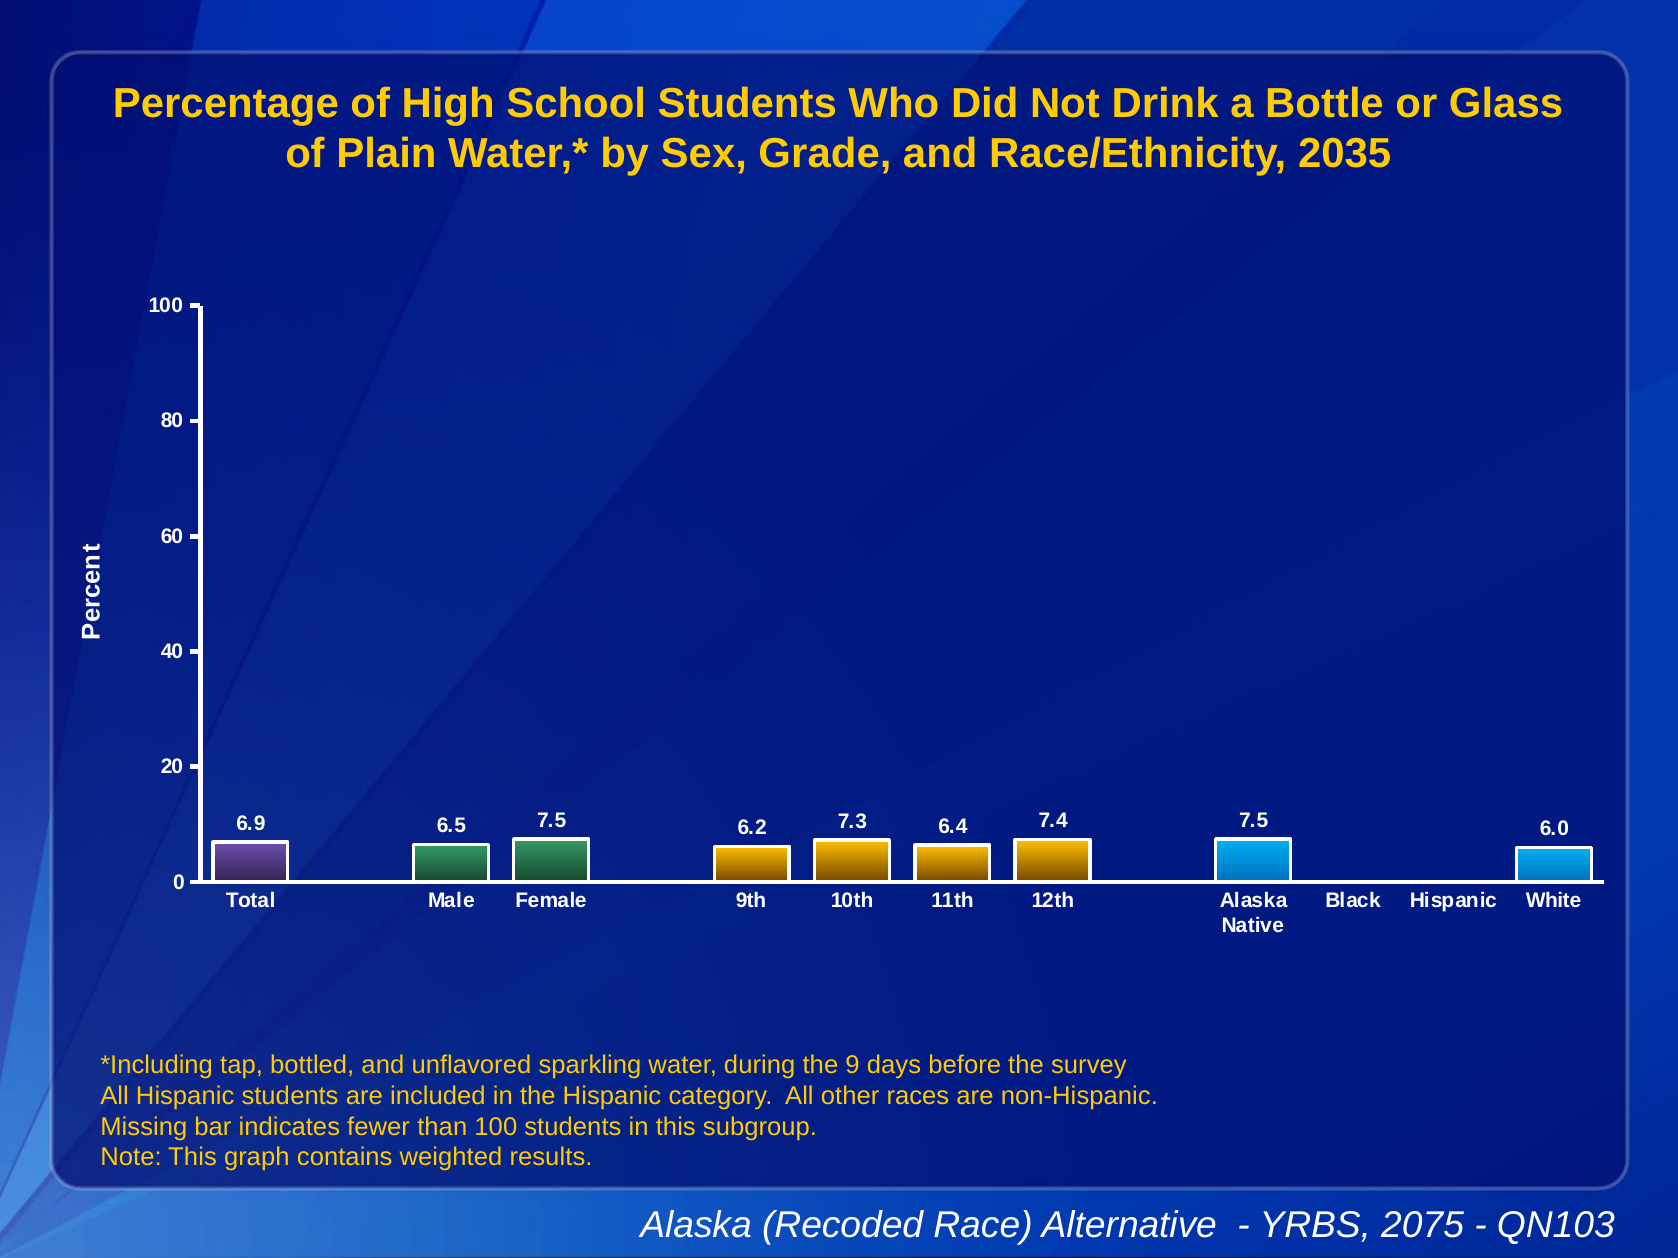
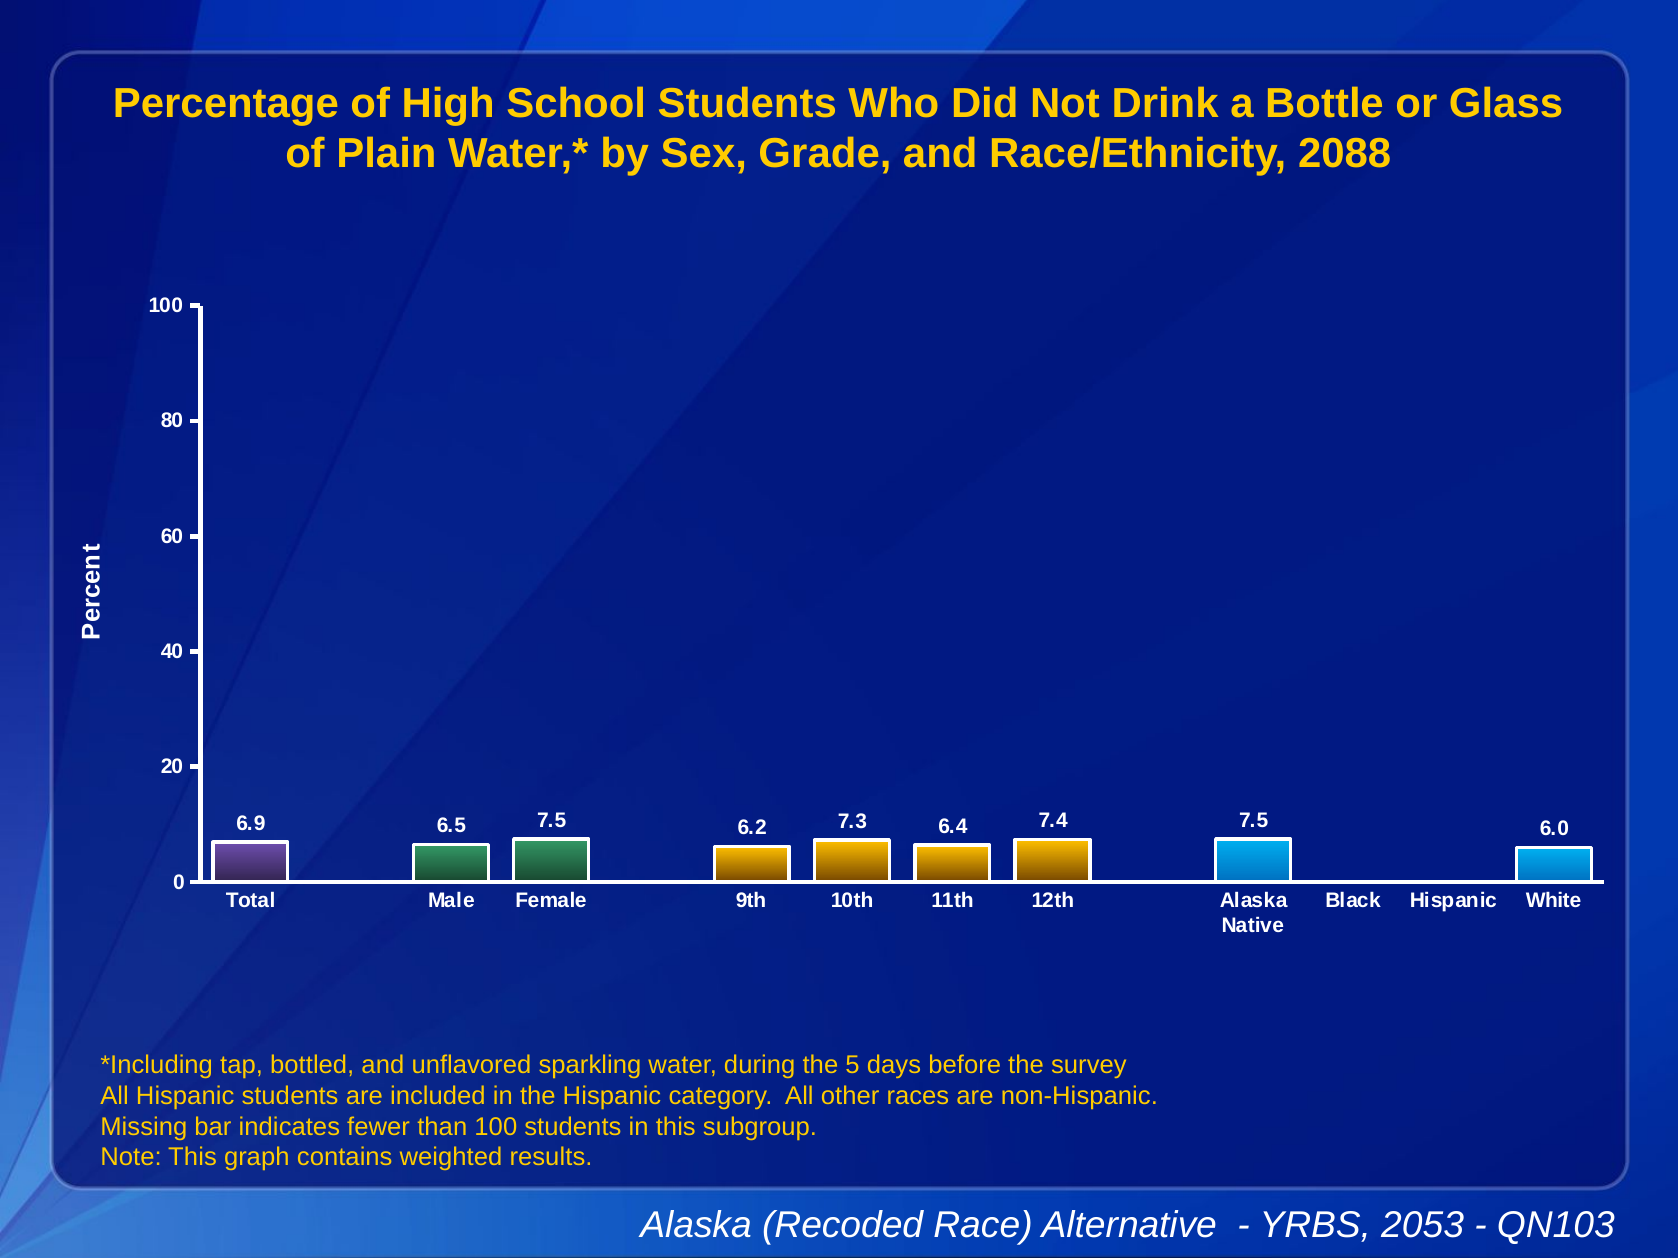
2035: 2035 -> 2088 (1345, 154)
9: 9 -> 5 (853, 1066)
2075: 2075 -> 2053 (1423, 1225)
